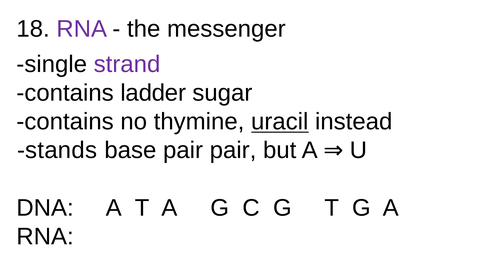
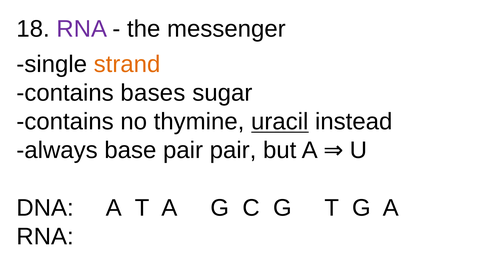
strand colour: purple -> orange (127, 64)
ladder: ladder -> bases (153, 93)
stands: stands -> always (57, 151)
